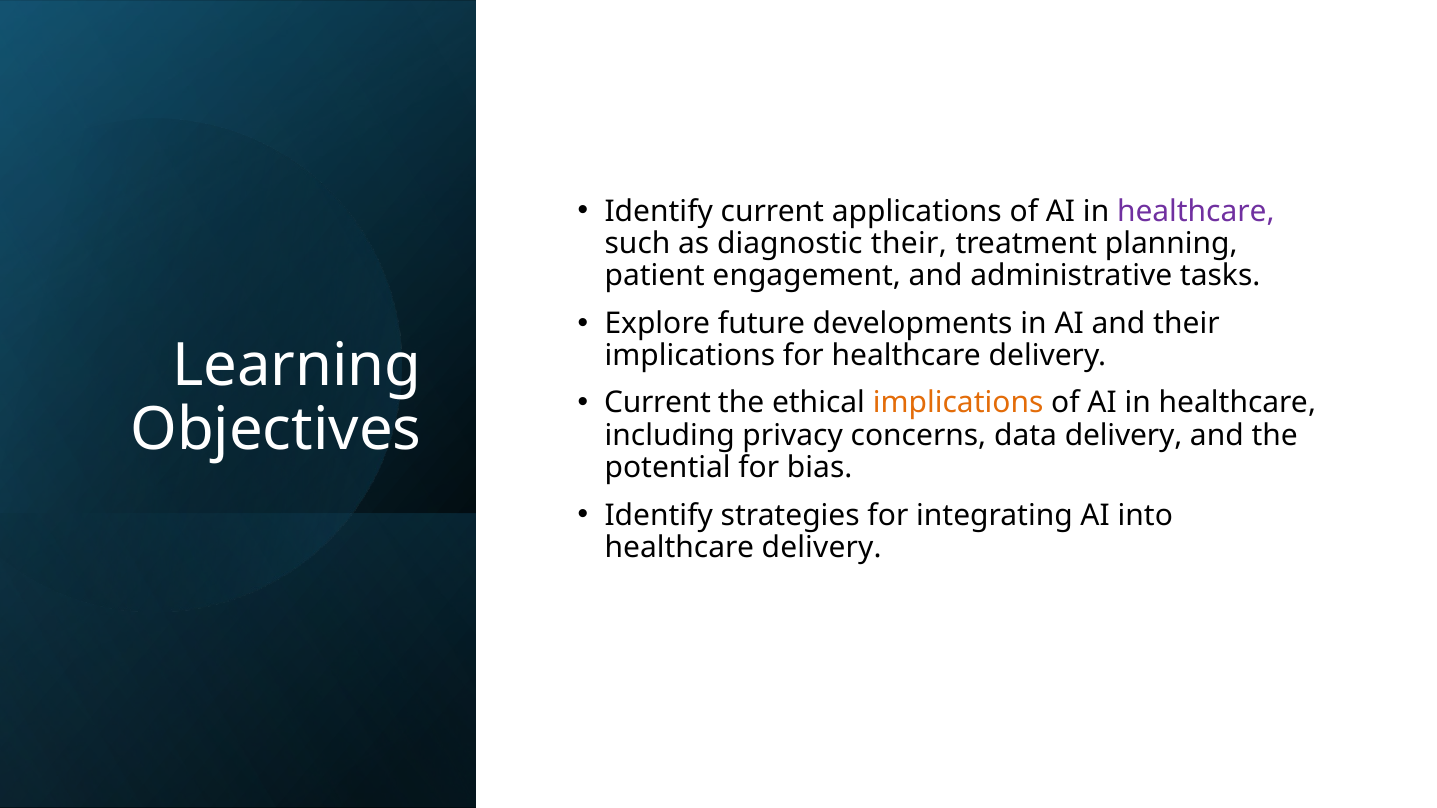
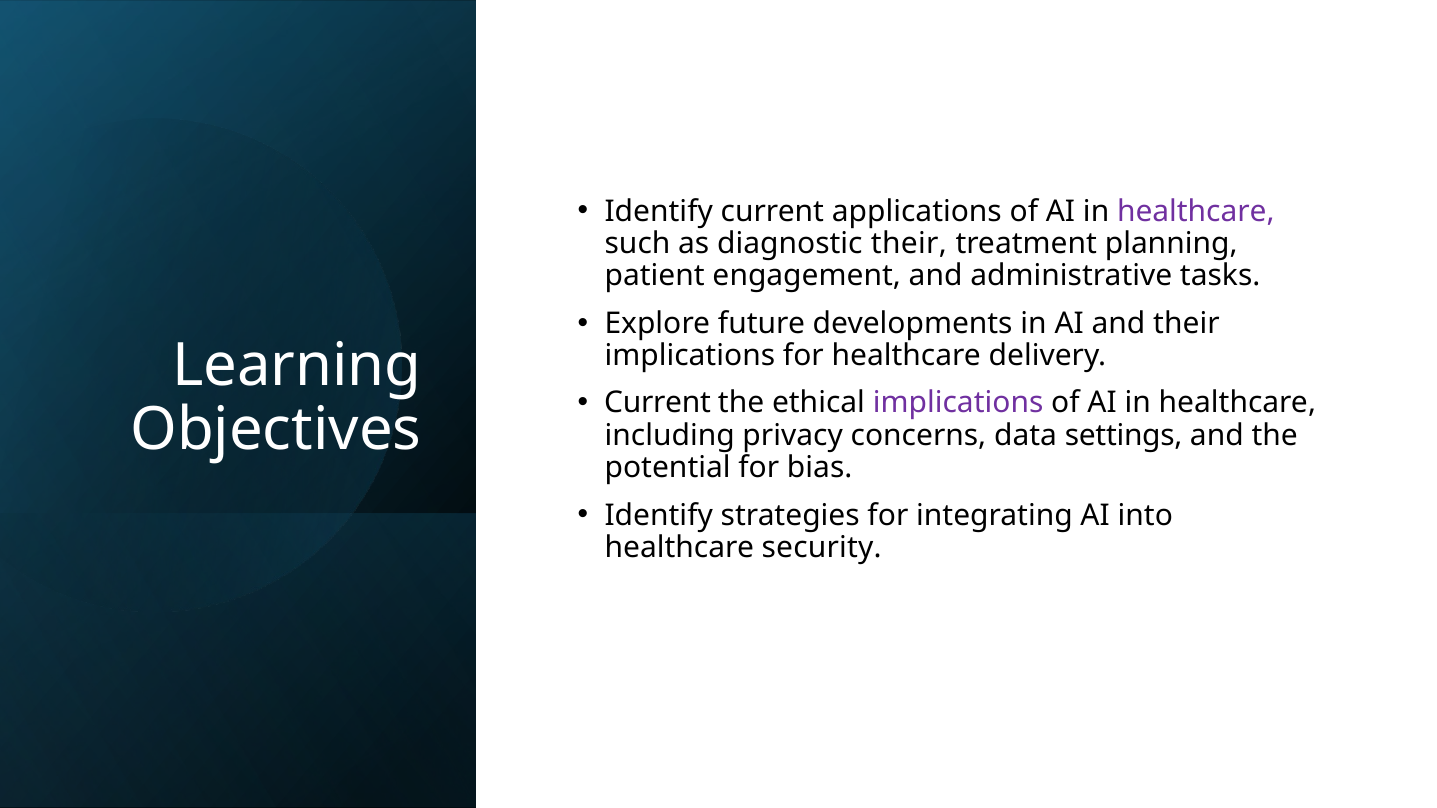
implications colour: orange -> purple (958, 403)
data delivery: delivery -> settings (1124, 436)
delivery: delivery -> security (822, 548)
